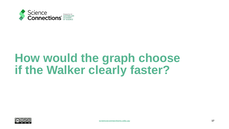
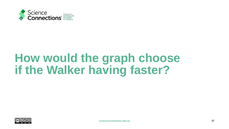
clearly: clearly -> having (108, 70)
